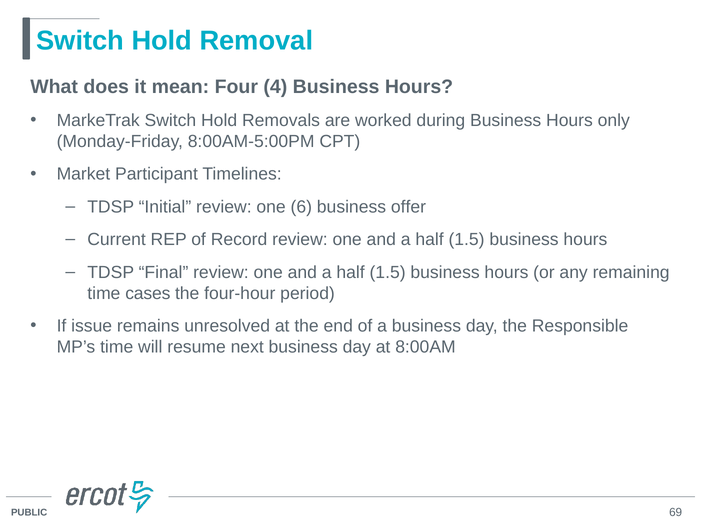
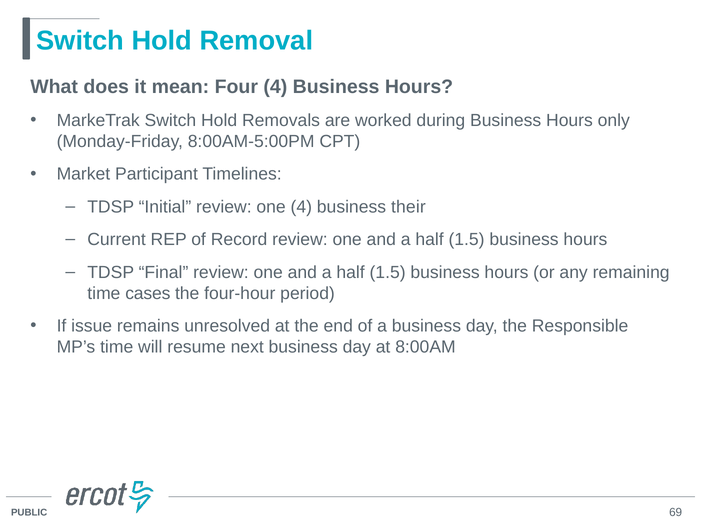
one 6: 6 -> 4 (301, 207)
offer: offer -> their (408, 207)
